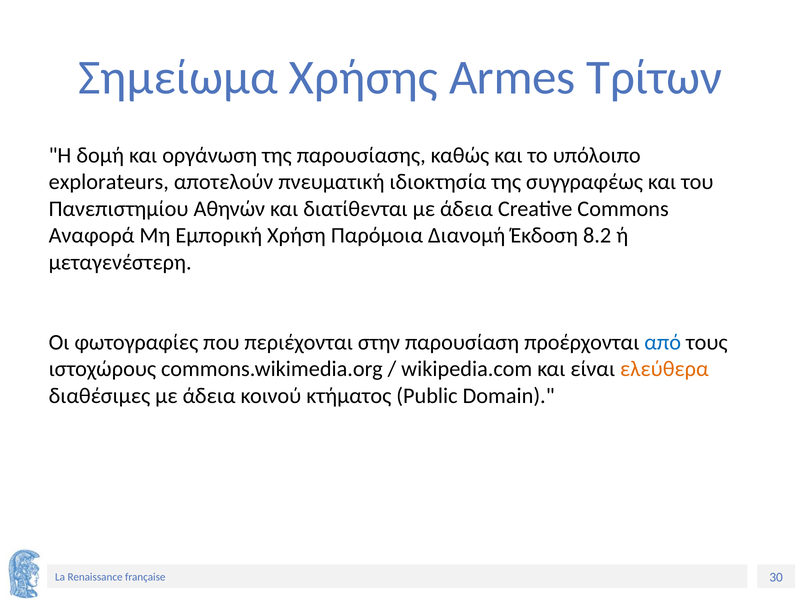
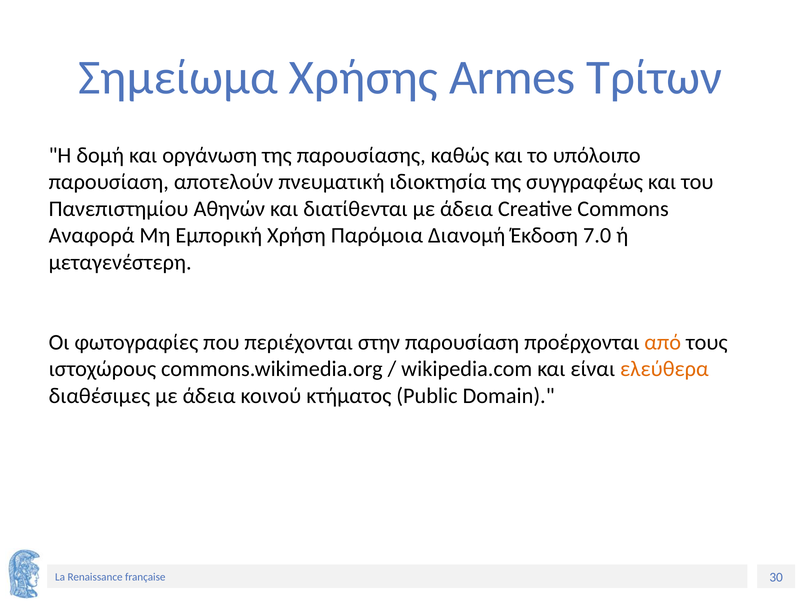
explorateurs: explorateurs -> παρουσίαση (109, 182)
8.2: 8.2 -> 7.0 (597, 235)
από colour: blue -> orange (663, 342)
